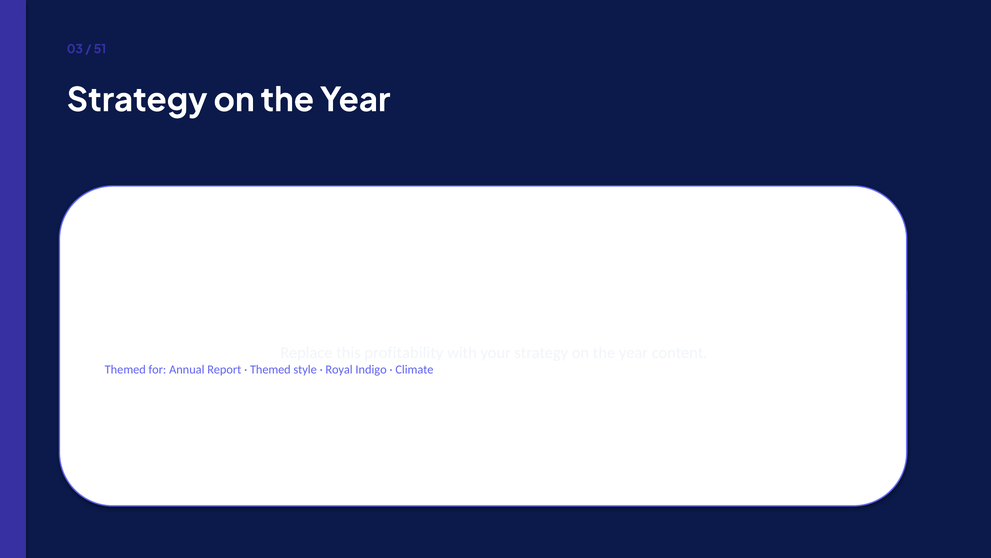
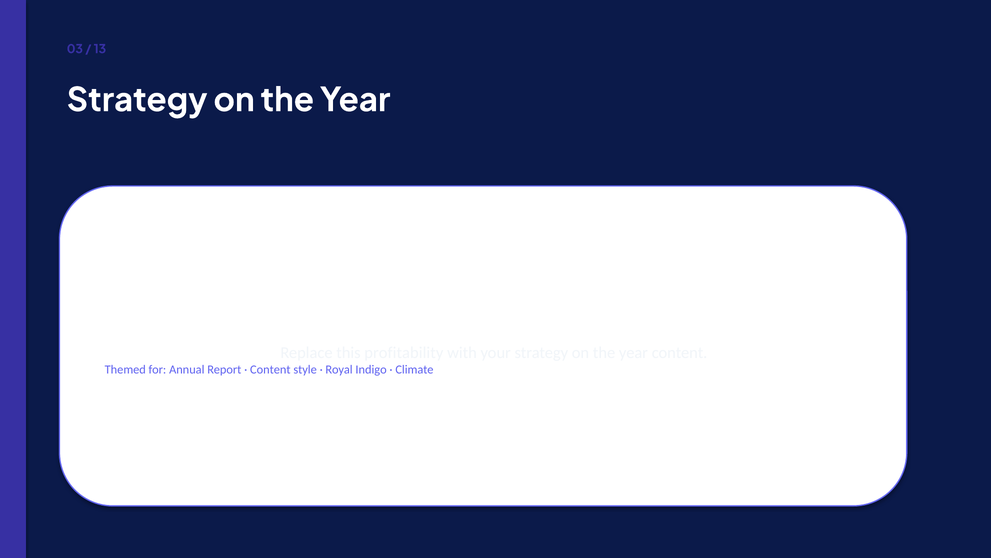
51: 51 -> 13 (100, 49)
Themed: Themed -> Content (270, 369)
